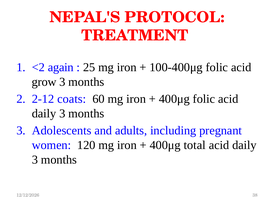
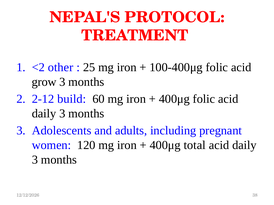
again: again -> other (61, 68)
coats: coats -> build (72, 99)
